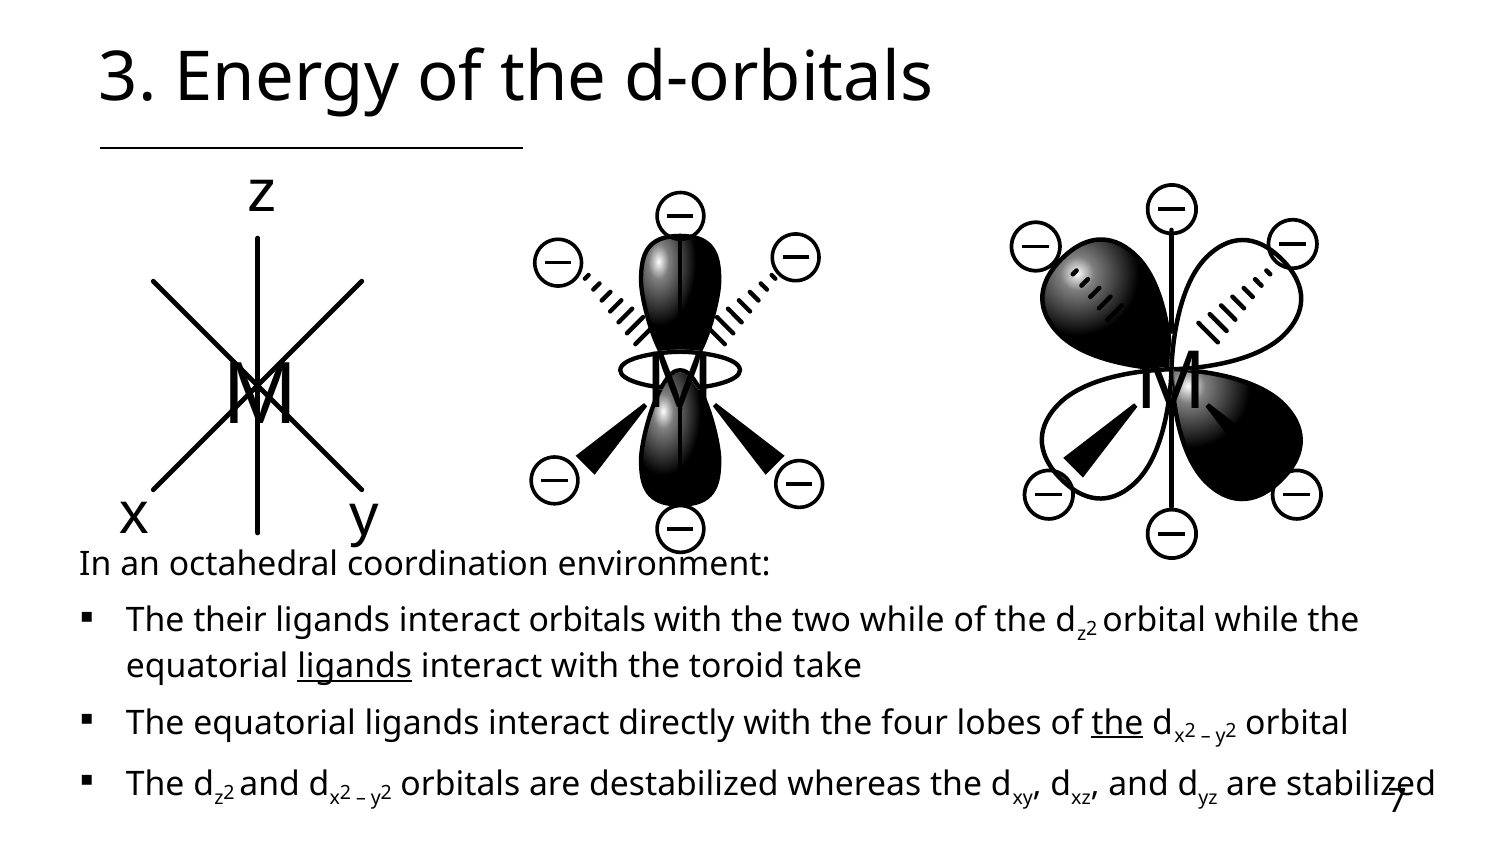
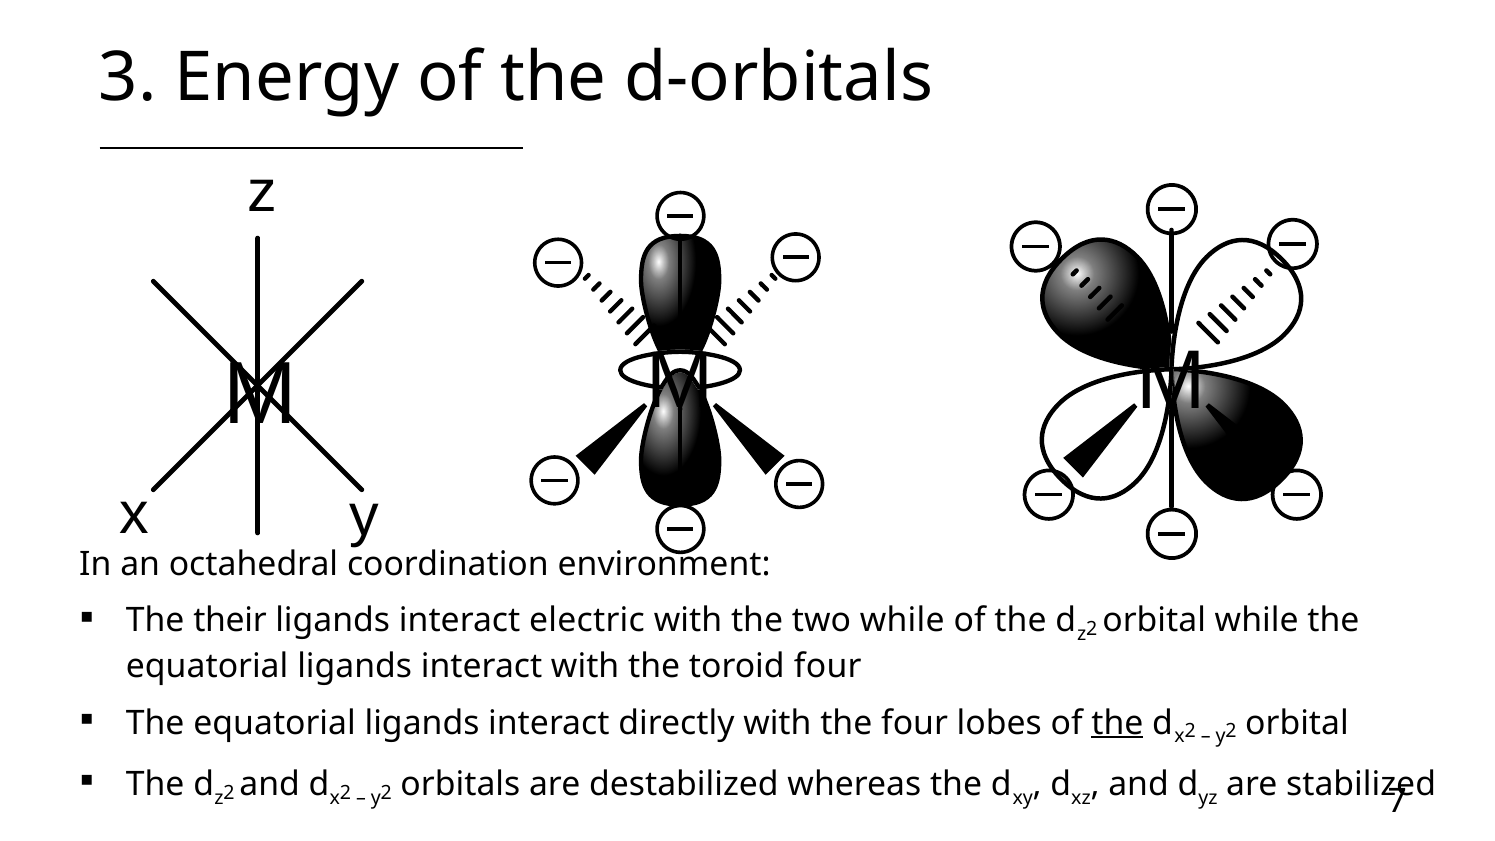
interact orbitals: orbitals -> electric (587, 621)
ligands underline: present -> none (355, 667)
toroid take: take -> four (828, 667)
